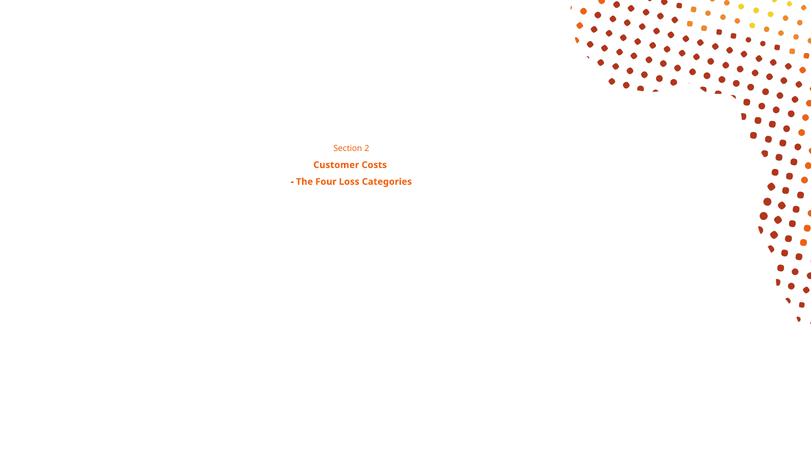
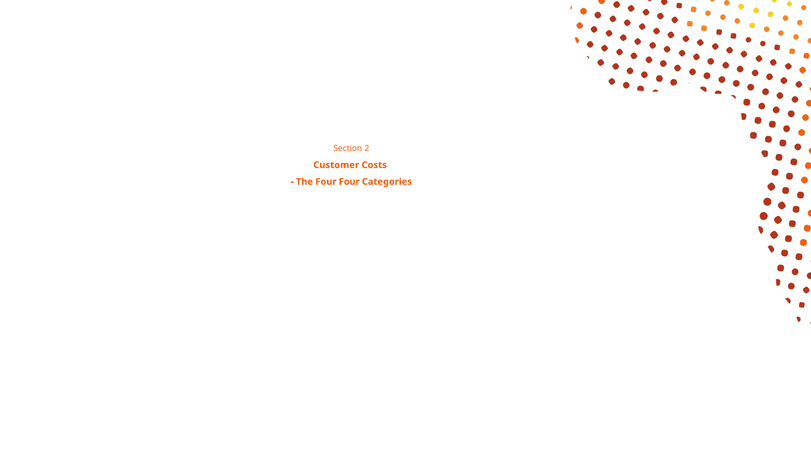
Four Loss: Loss -> Four (349, 182)
